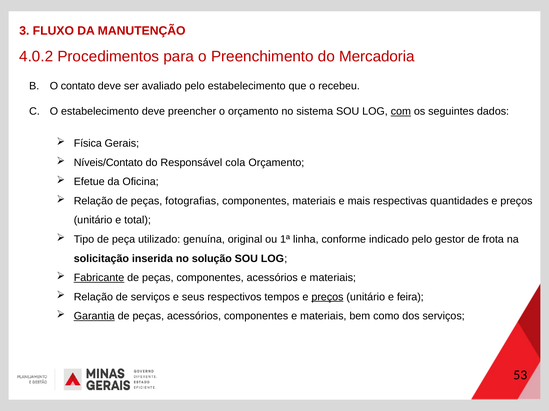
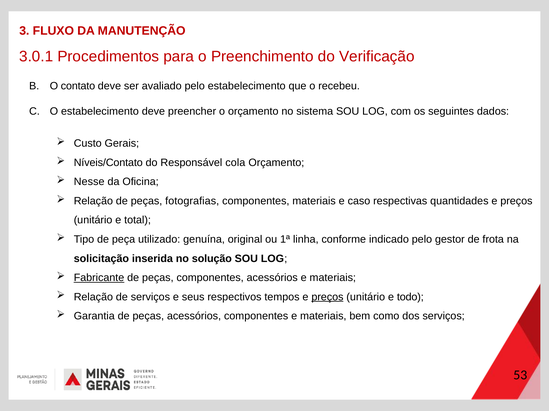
4.0.2: 4.0.2 -> 3.0.1 (36, 56)
Mercadoria: Mercadoria -> Verificação (377, 56)
com underline: present -> none (401, 112)
Física: Física -> Custo (88, 144)
Efetue: Efetue -> Nesse (89, 182)
mais: mais -> caso (359, 201)
feira: feira -> todo (410, 297)
Garantia underline: present -> none (94, 317)
